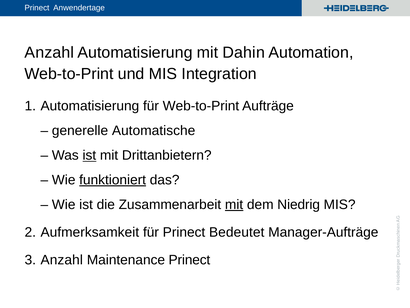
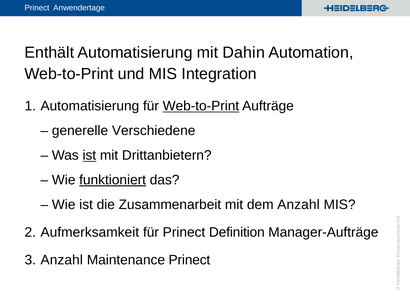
Anzahl: Anzahl -> Enthält (49, 53)
Web-to-Print underline: none -> present (201, 106)
Automatische: Automatische -> Verschiedene (154, 131)
mit underline: present -> none (234, 204)
dem Niedrig: Niedrig -> Anzahl (299, 204)
Bedeutet: Bedeutet -> Definition (237, 232)
